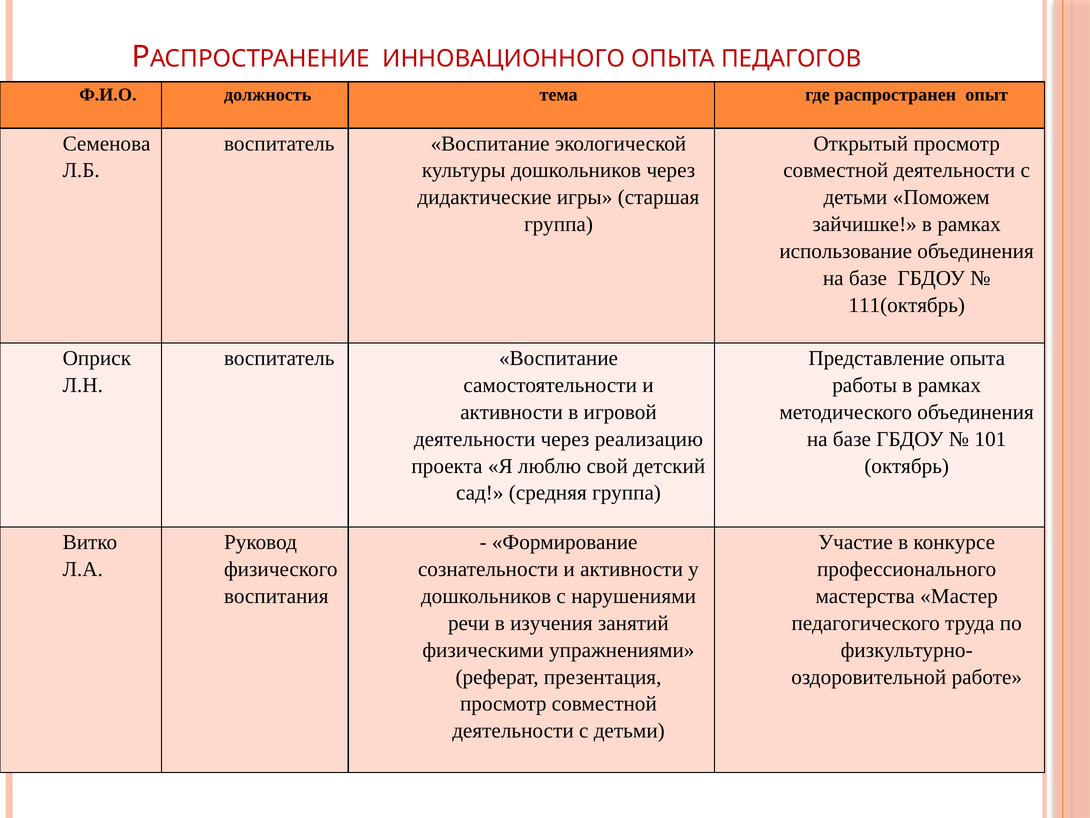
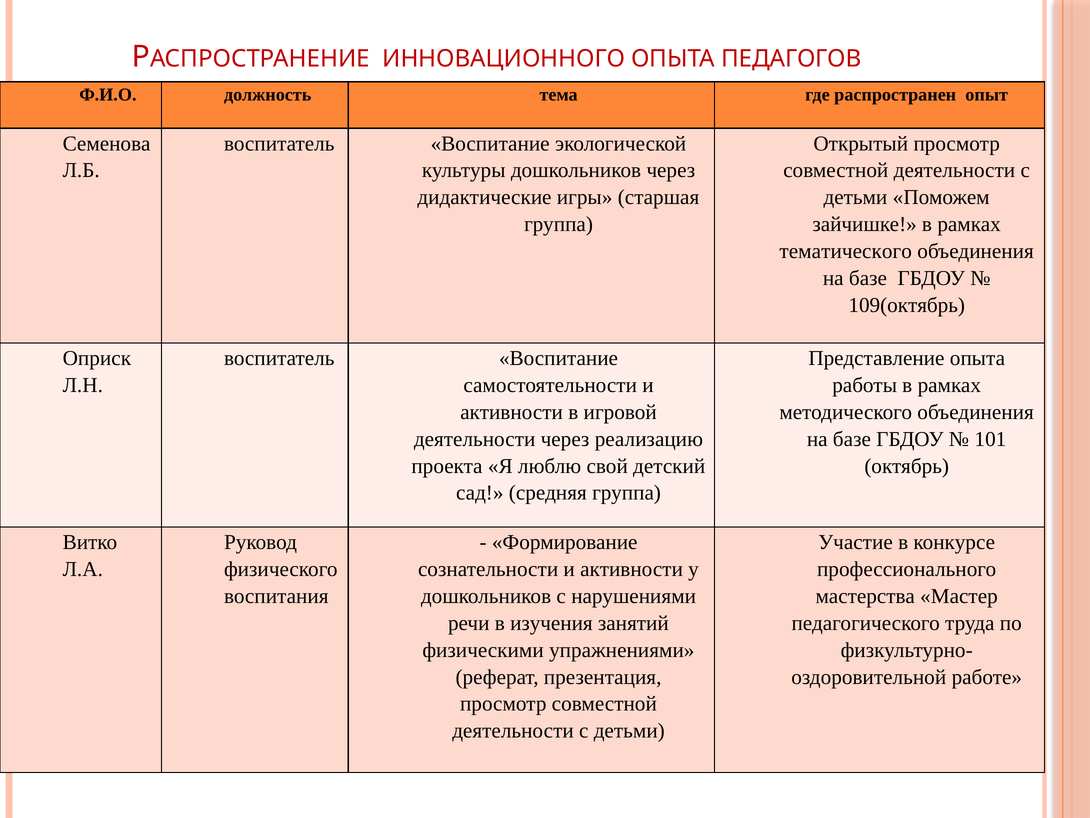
использование: использование -> тематического (846, 251)
111(октябрь: 111(октябрь -> 109(октябрь (907, 305)
